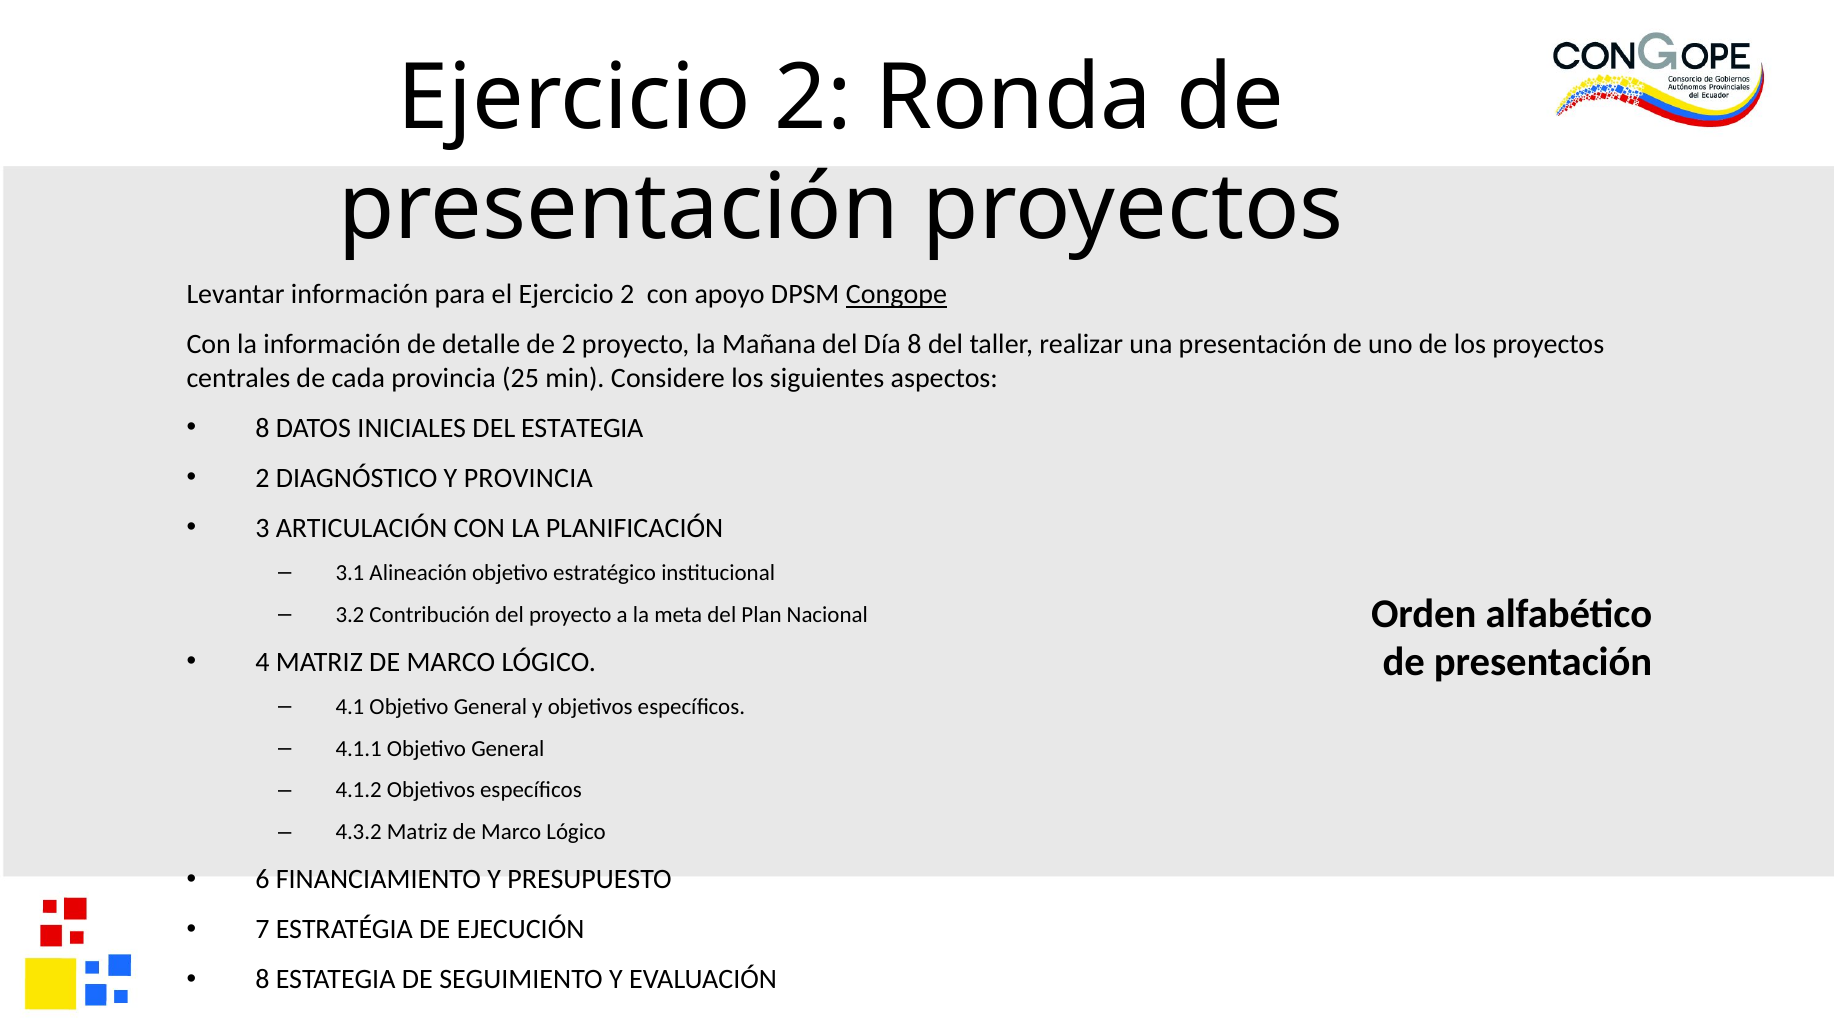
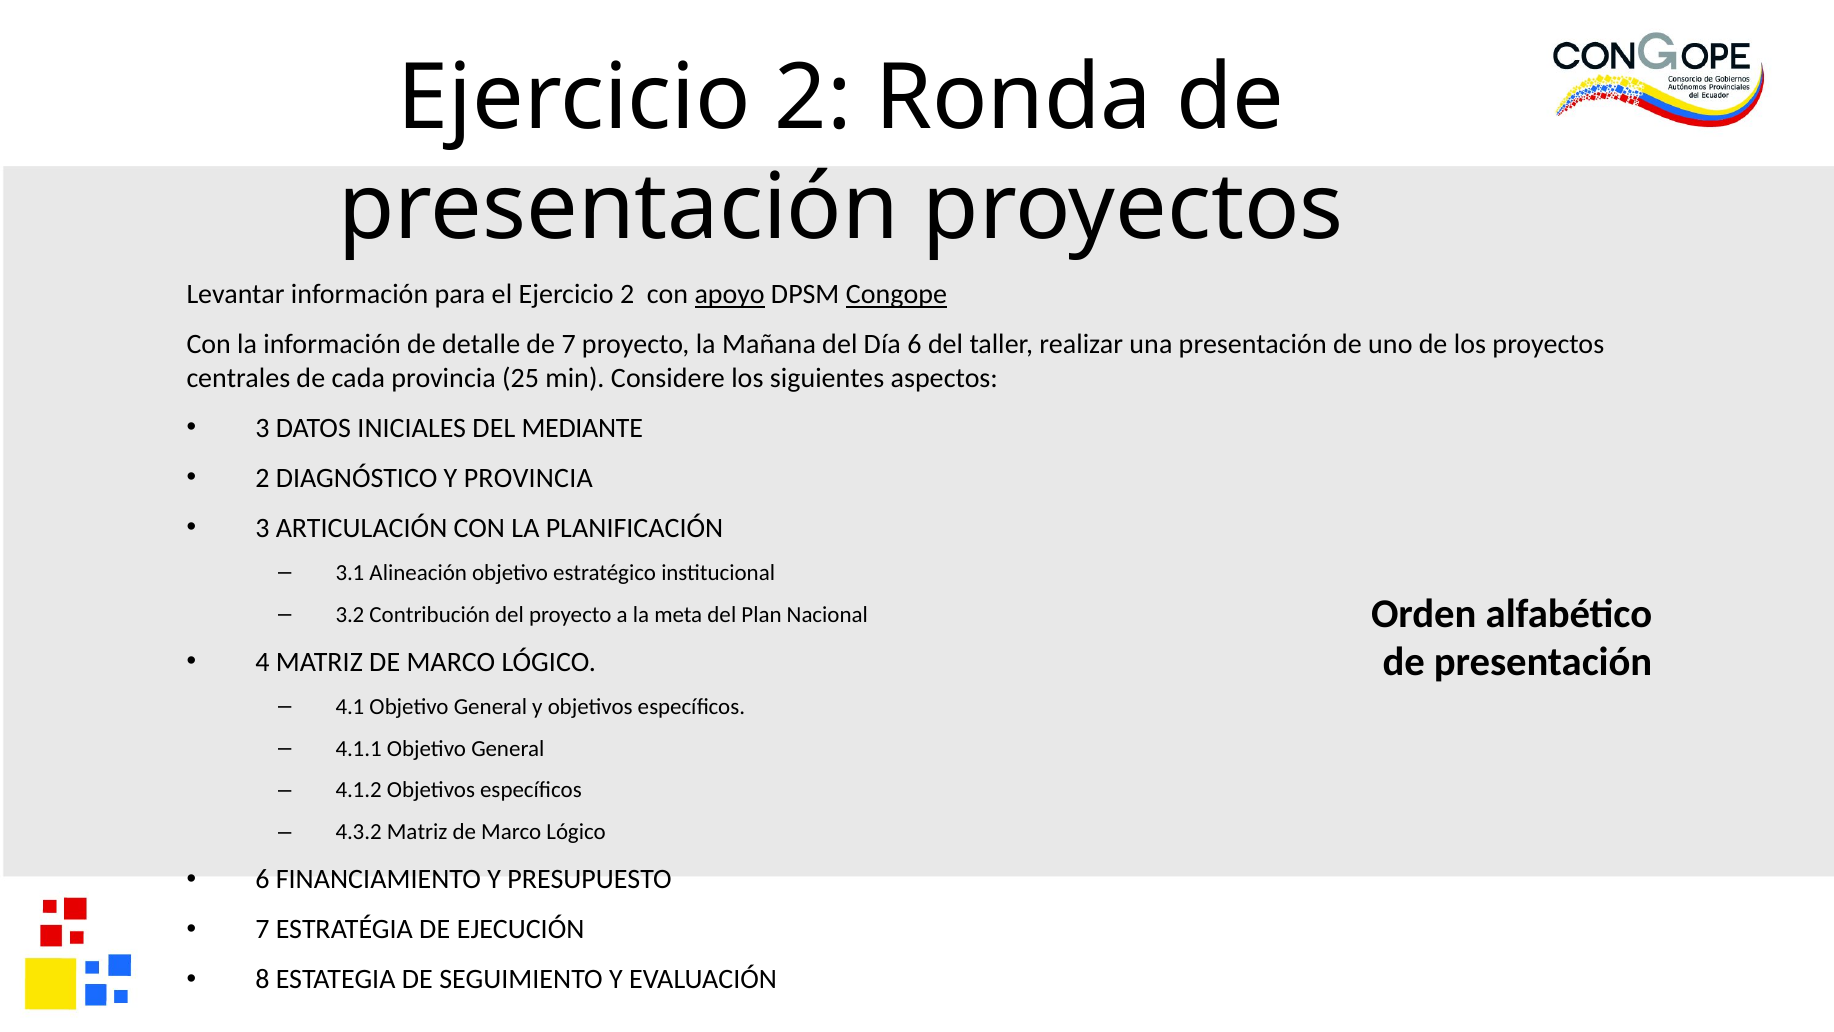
apoyo underline: none -> present (730, 295)
de 2: 2 -> 7 (569, 345)
Día 8: 8 -> 6 (914, 345)
8: 8 -> 3 (262, 428)
DEL ESTATEGIA: ESTATEGIA -> MEDIANTE (582, 428)
